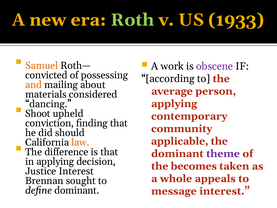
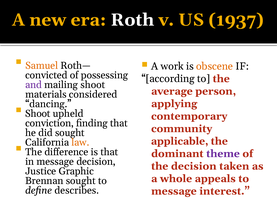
Roth colour: light green -> white (132, 20)
1933: 1933 -> 1937 (236, 20)
obscene colour: purple -> orange (215, 66)
and colour: orange -> purple (34, 85)
mailing about: about -> shoot (93, 85)
did should: should -> sought (70, 133)
in applying: applying -> message (55, 161)
the becomes: becomes -> decision (194, 166)
Justice Interest: Interest -> Graphic (76, 171)
define dominant: dominant -> describes (77, 190)
